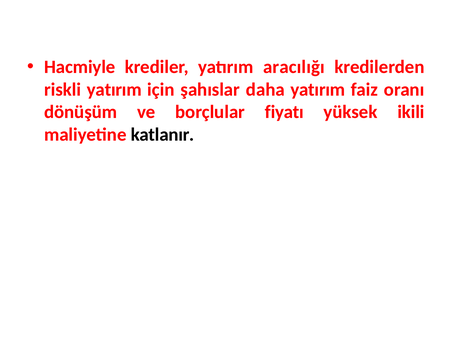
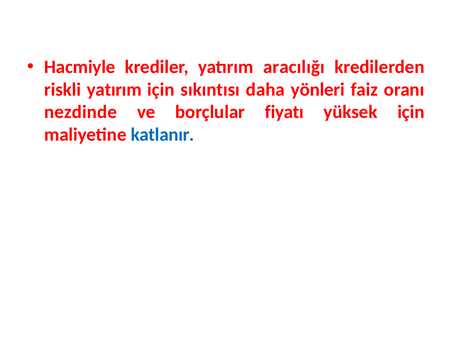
şahıslar: şahıslar -> sıkıntısı (210, 90)
daha yatırım: yatırım -> yönleri (318, 90)
dönüşüm: dönüşüm -> nezdinde (81, 112)
yüksek ikili: ikili -> için (411, 112)
katlanır colour: black -> blue (162, 135)
